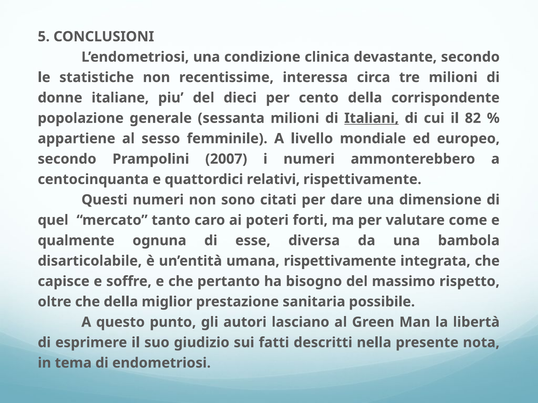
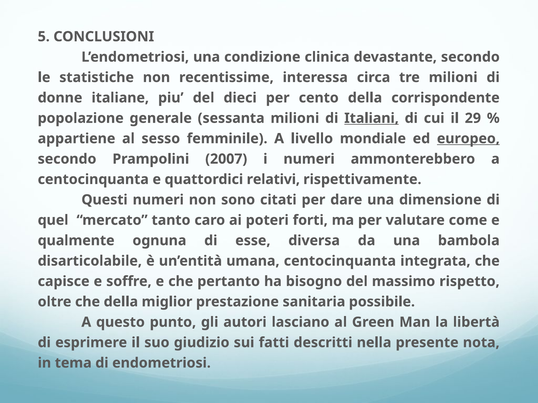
82: 82 -> 29 (473, 118)
europeo underline: none -> present (468, 139)
umana rispettivamente: rispettivamente -> centocinquanta (340, 261)
